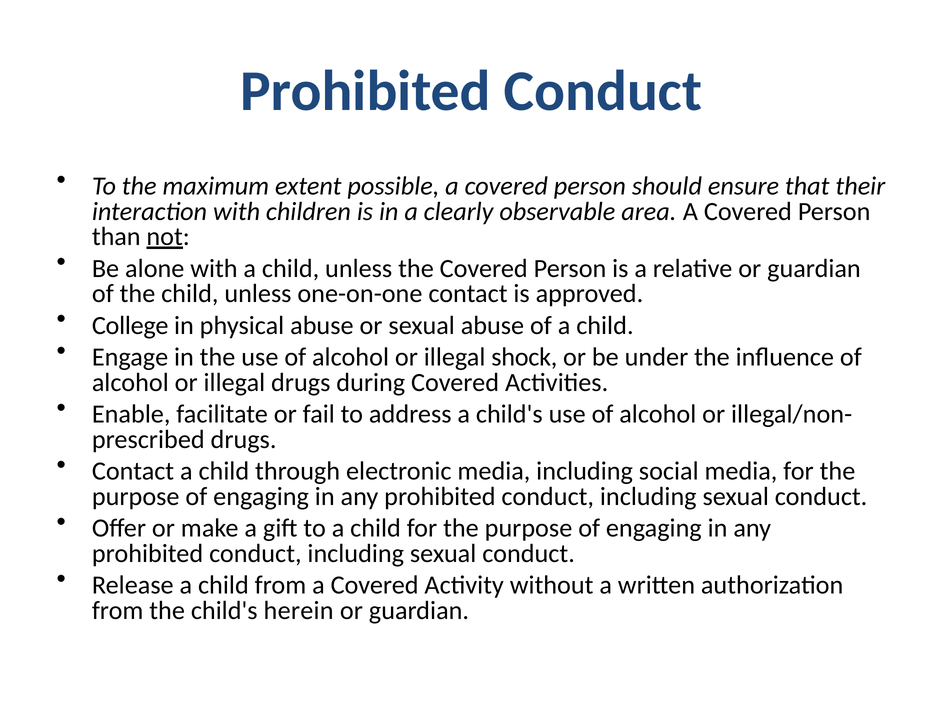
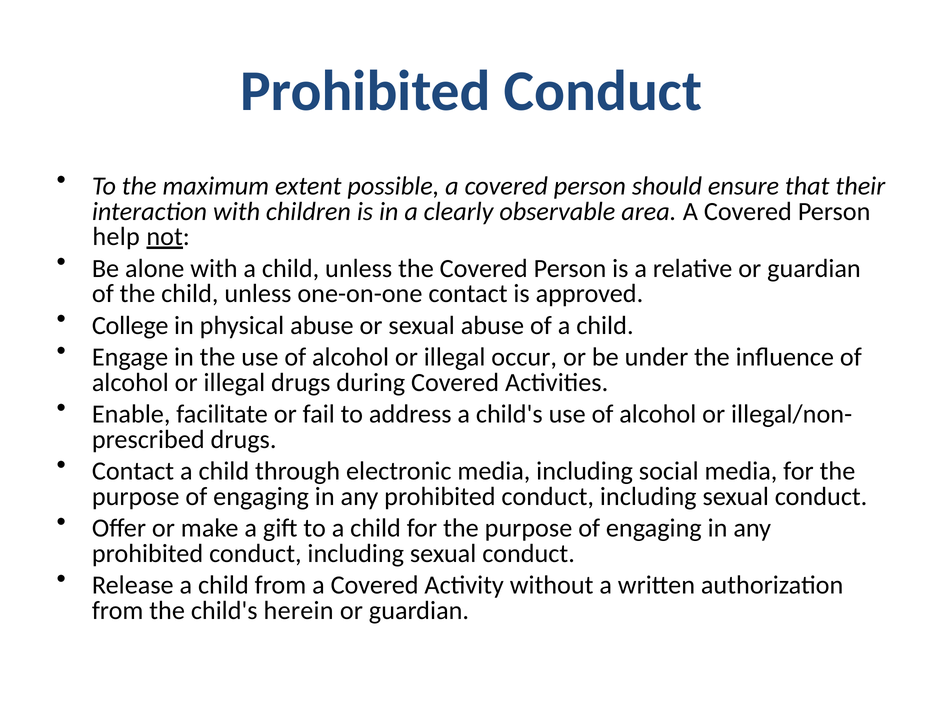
than: than -> help (116, 237)
shock: shock -> occur (524, 357)
